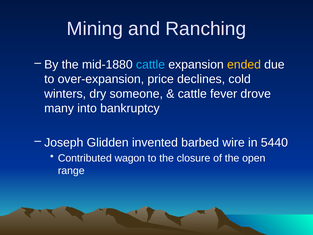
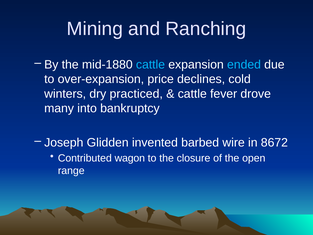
ended colour: yellow -> light blue (244, 64)
someone: someone -> practiced (136, 94)
5440: 5440 -> 8672 (274, 142)
